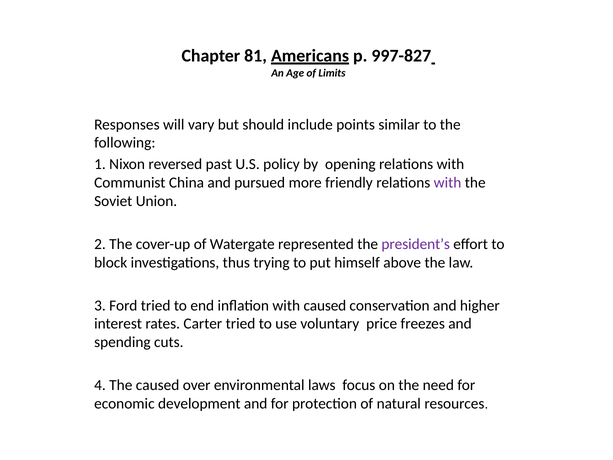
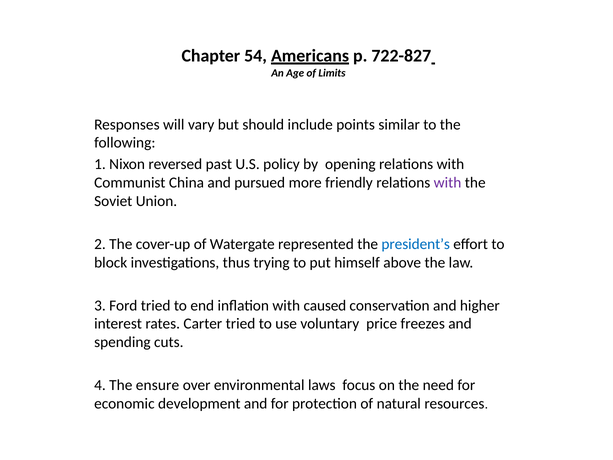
81: 81 -> 54 (256, 56)
997-827: 997-827 -> 722-827 (401, 56)
president’s colour: purple -> blue (416, 244)
The caused: caused -> ensure (158, 385)
